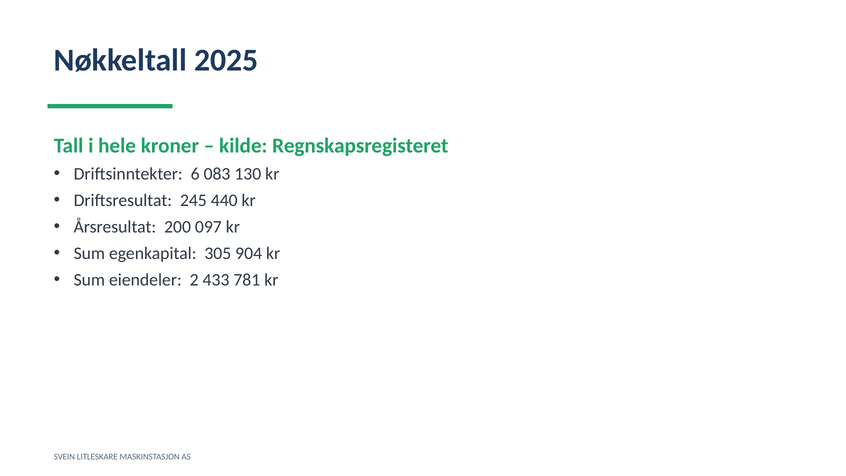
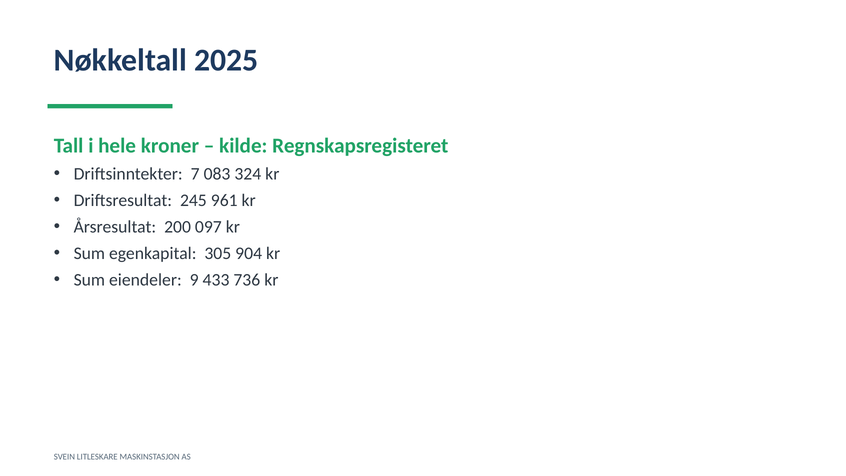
6: 6 -> 7 (195, 174)
130: 130 -> 324 (248, 174)
440: 440 -> 961 (224, 200)
2: 2 -> 9 (194, 280)
781: 781 -> 736 (247, 280)
